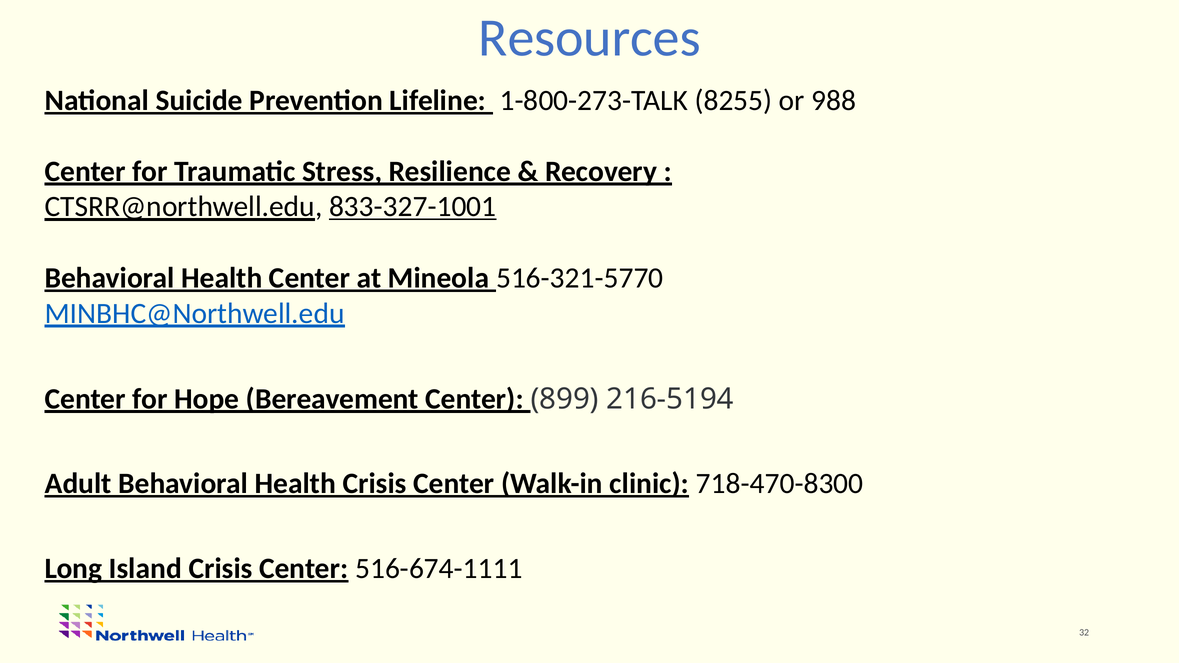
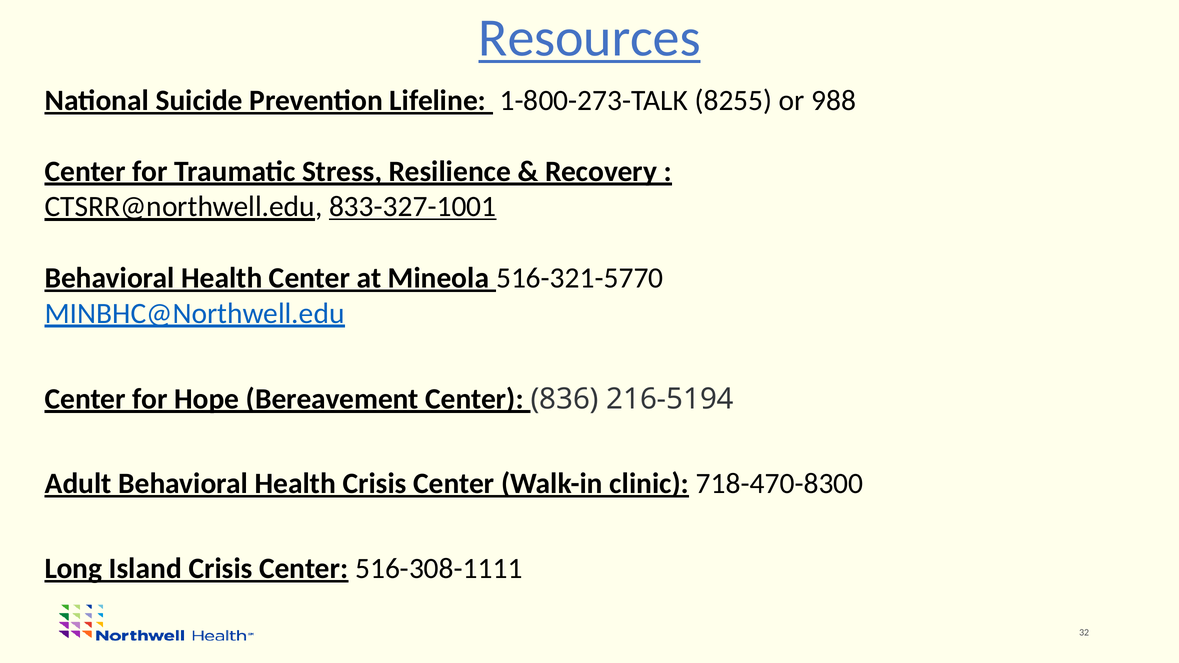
Resources underline: none -> present (590, 38)
899: 899 -> 836 (565, 399)
516-674-1111: 516-674-1111 -> 516-308-1111 (439, 569)
